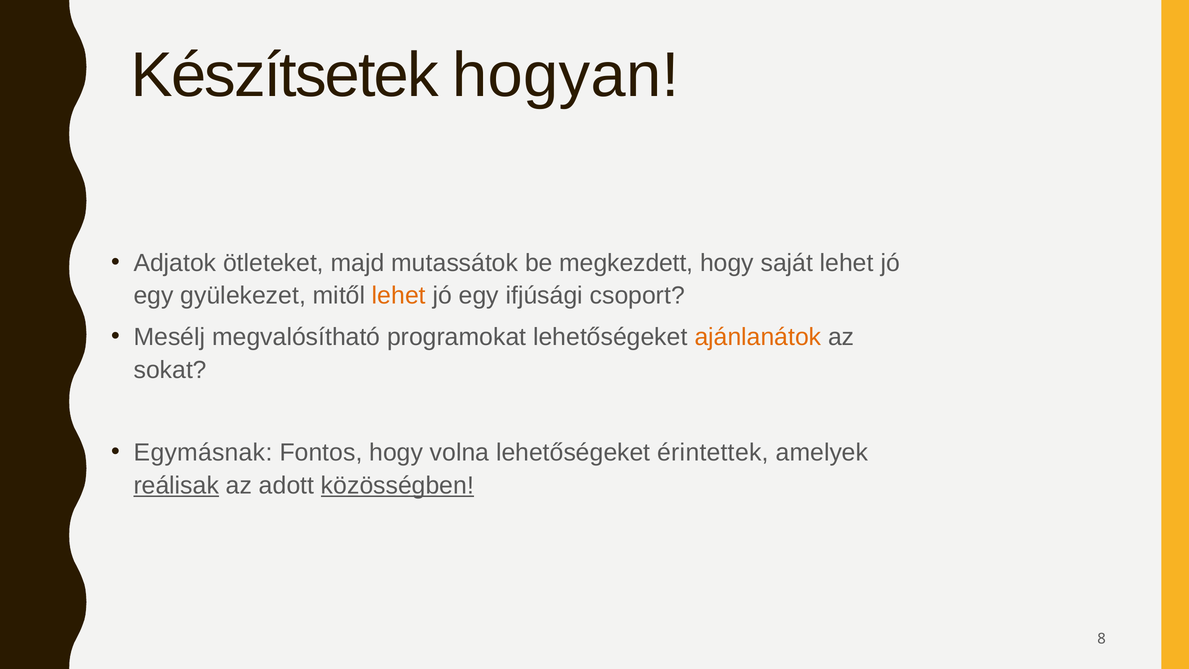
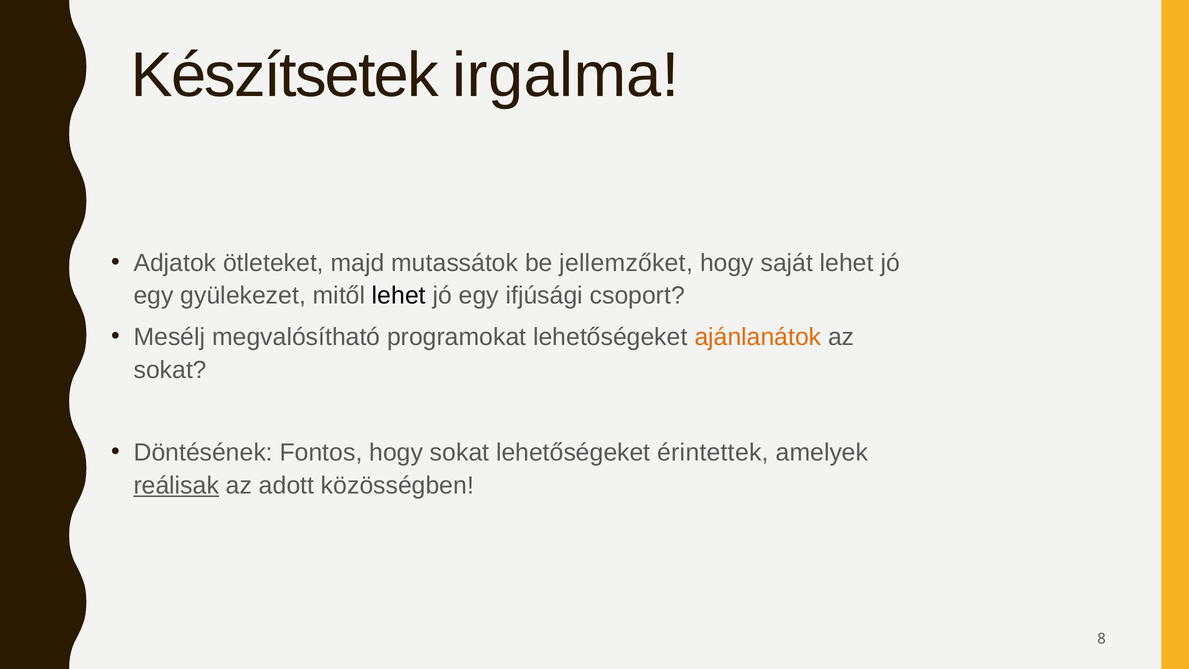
hogyan: hogyan -> irgalma (566, 75)
megkezdett: megkezdett -> jellemzőket (626, 263)
lehet colour: orange -> black (399, 296)
Egymásnak: Egymásnak -> Döntésének (203, 453)
hogy volna: volna -> sokat (460, 453)
közösségben underline: present -> none (397, 485)
